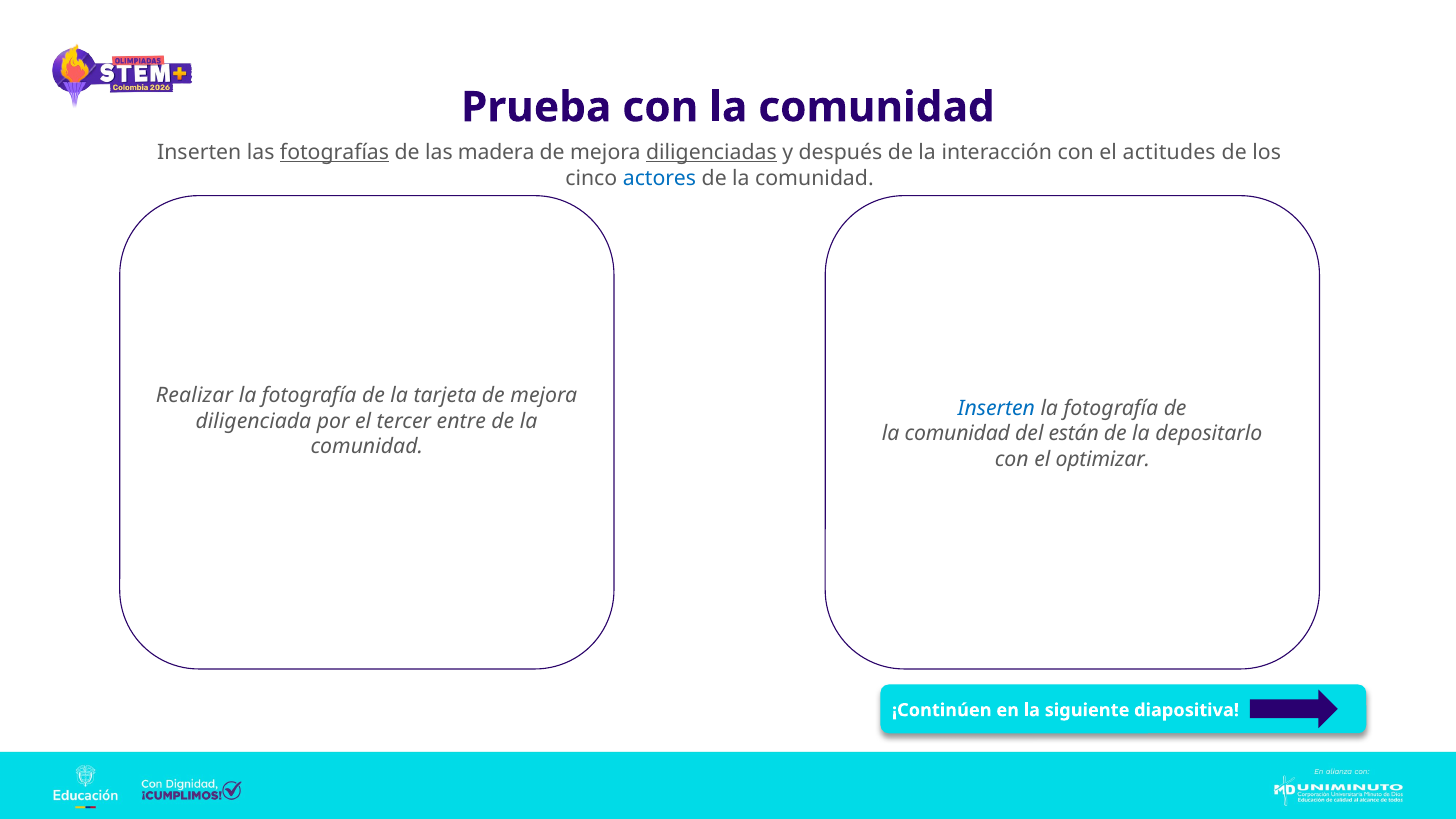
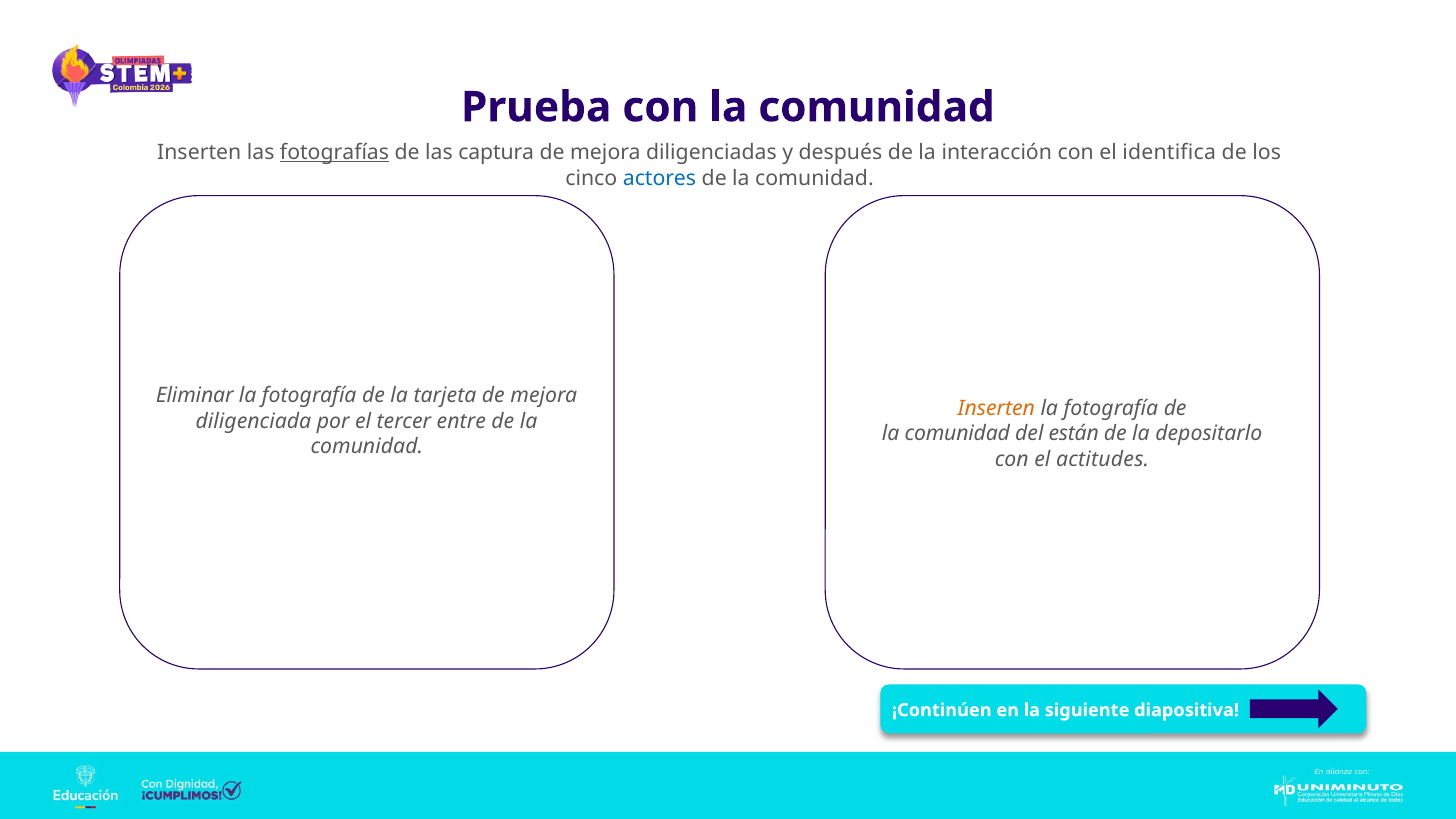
madera: madera -> captura (496, 153)
diligenciadas underline: present -> none (711, 153)
actitudes: actitudes -> identifica (1169, 153)
Realizar: Realizar -> Eliminar (195, 396)
Inserten colour: blue -> orange (996, 408)
optimizar: optimizar -> actitudes (1103, 459)
